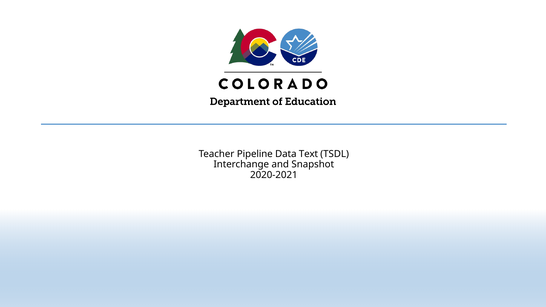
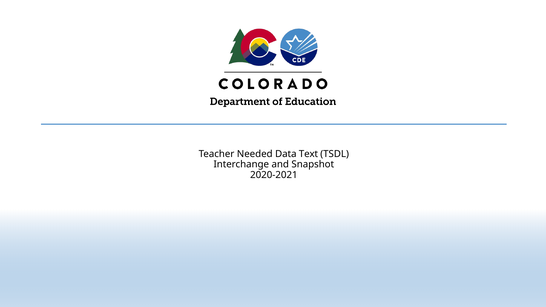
Pipeline: Pipeline -> Needed (255, 154)
